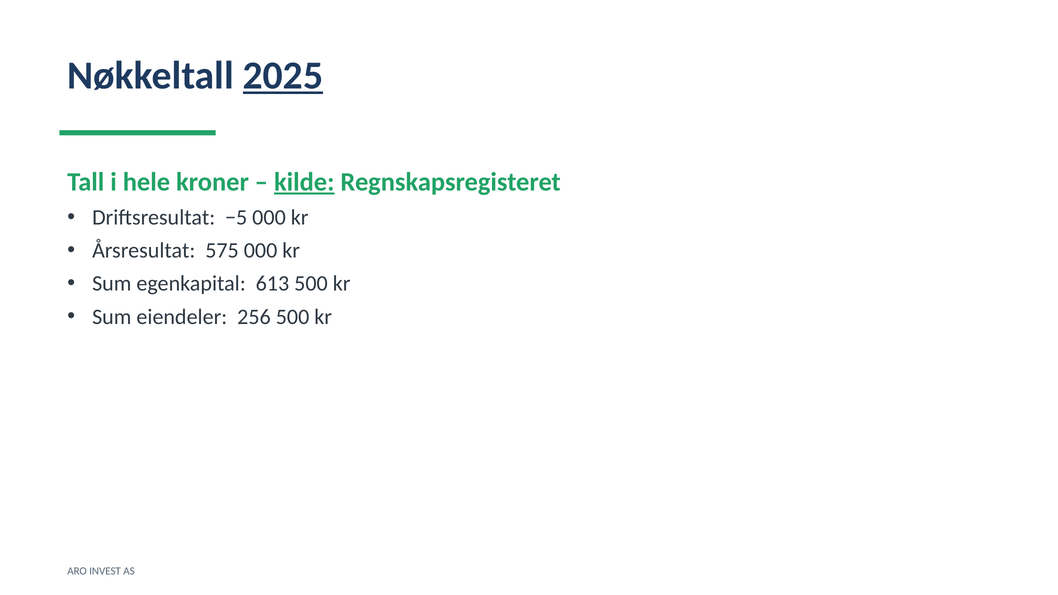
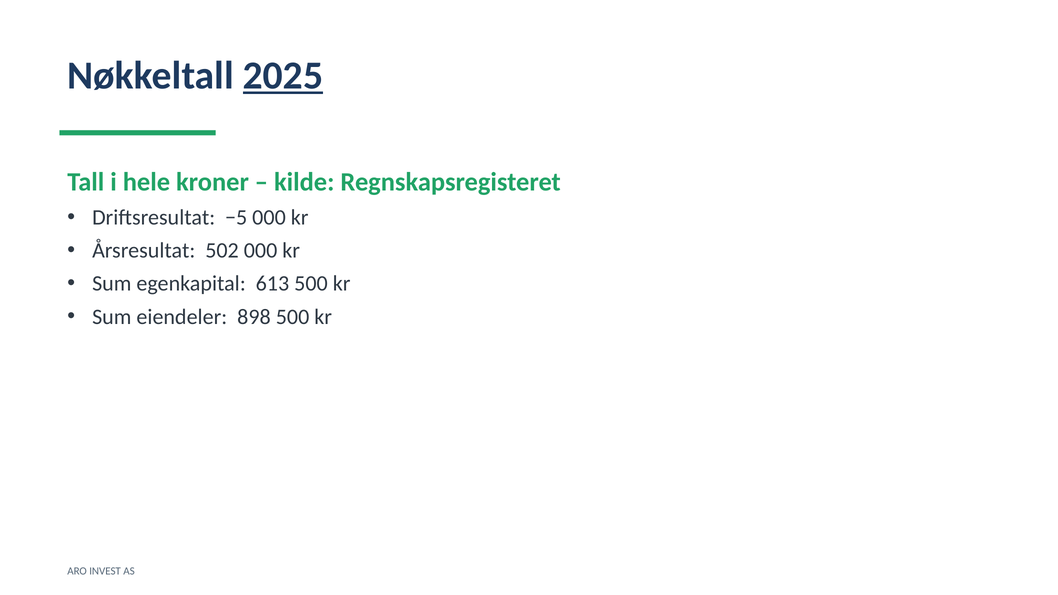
kilde underline: present -> none (304, 182)
575: 575 -> 502 (222, 251)
256: 256 -> 898 (254, 317)
